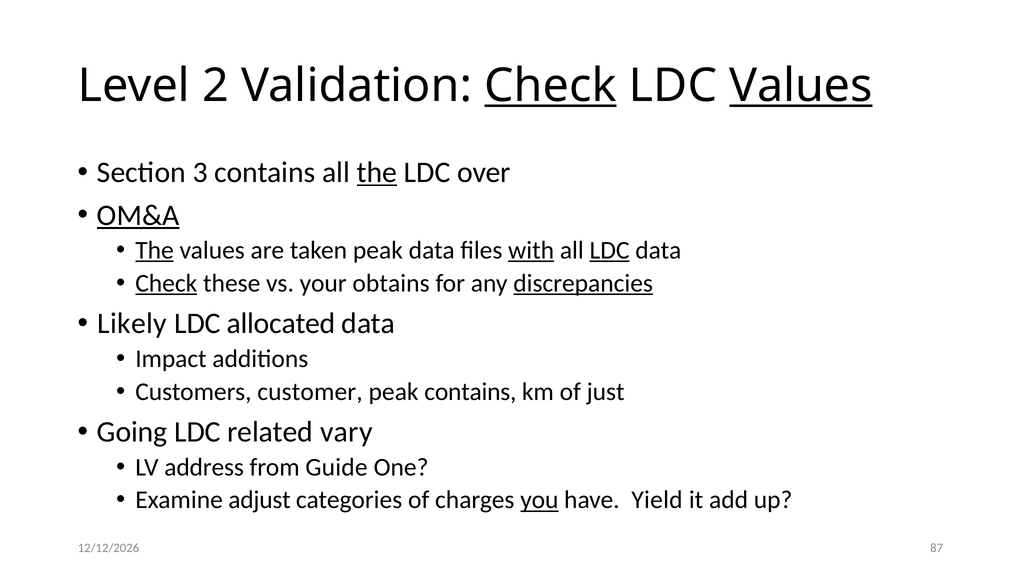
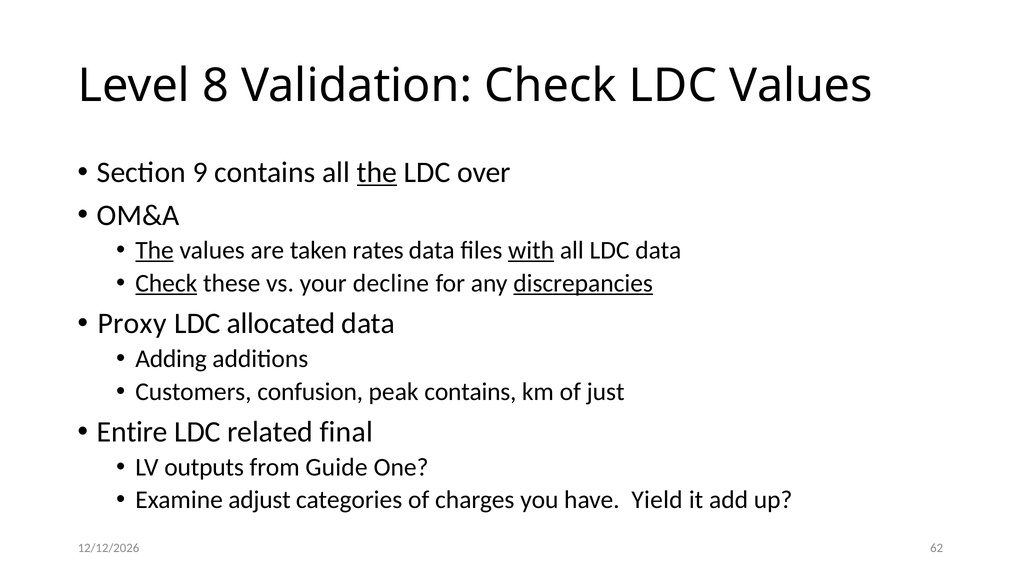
2: 2 -> 8 (216, 86)
Check underline: present -> none (551, 86)
Values underline: present -> none (801, 86)
3: 3 -> 9 (200, 173)
OM&A underline: present -> none (138, 215)
taken peak: peak -> rates (378, 251)
LDC underline: present -> none (610, 251)
obtains: obtains -> decline (391, 283)
Likely: Likely -> Proxy (132, 324)
Impact: Impact -> Adding (171, 359)
customer: customer -> confusion (310, 392)
Going: Going -> Entire (132, 432)
vary: vary -> final (346, 432)
address: address -> outputs (204, 467)
you underline: present -> none (539, 500)
87: 87 -> 62 (937, 548)
